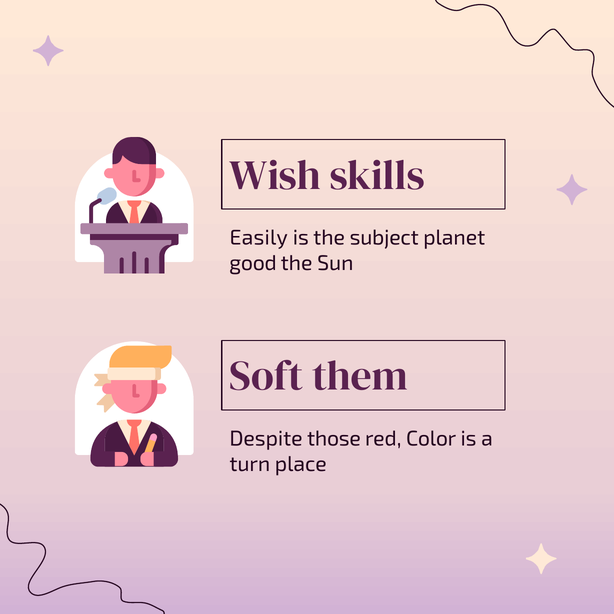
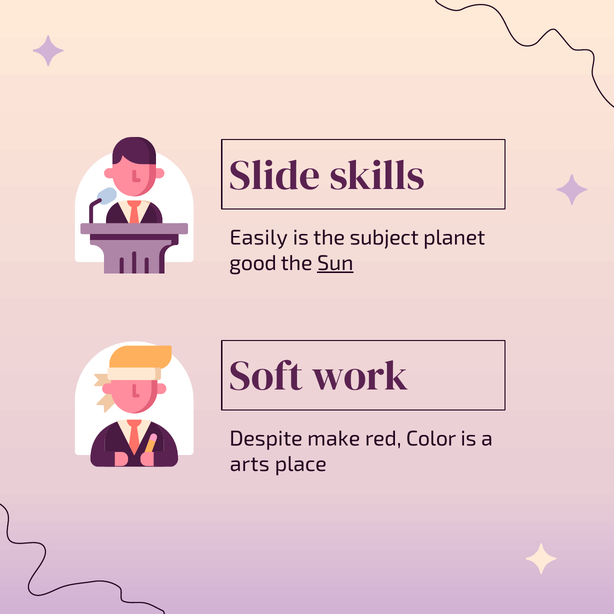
Wish: Wish -> Slide (275, 175)
Sun underline: none -> present (335, 263)
them: them -> work (360, 376)
those: those -> make (334, 439)
turn: turn -> arts (250, 464)
